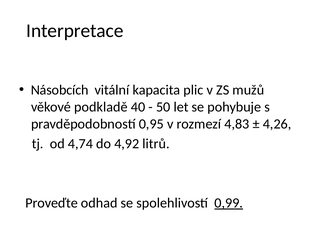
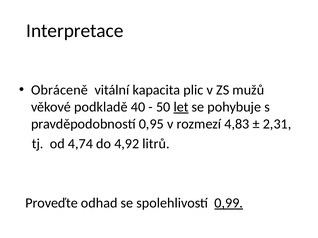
Násobcích: Násobcích -> Obráceně (59, 90)
let underline: none -> present (181, 107)
4,26: 4,26 -> 2,31 (277, 124)
